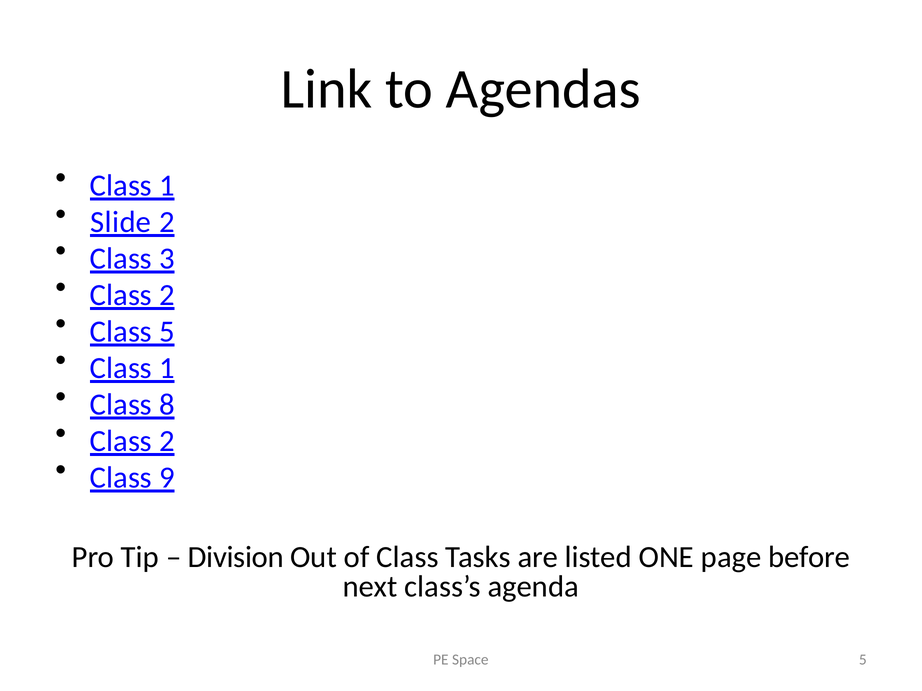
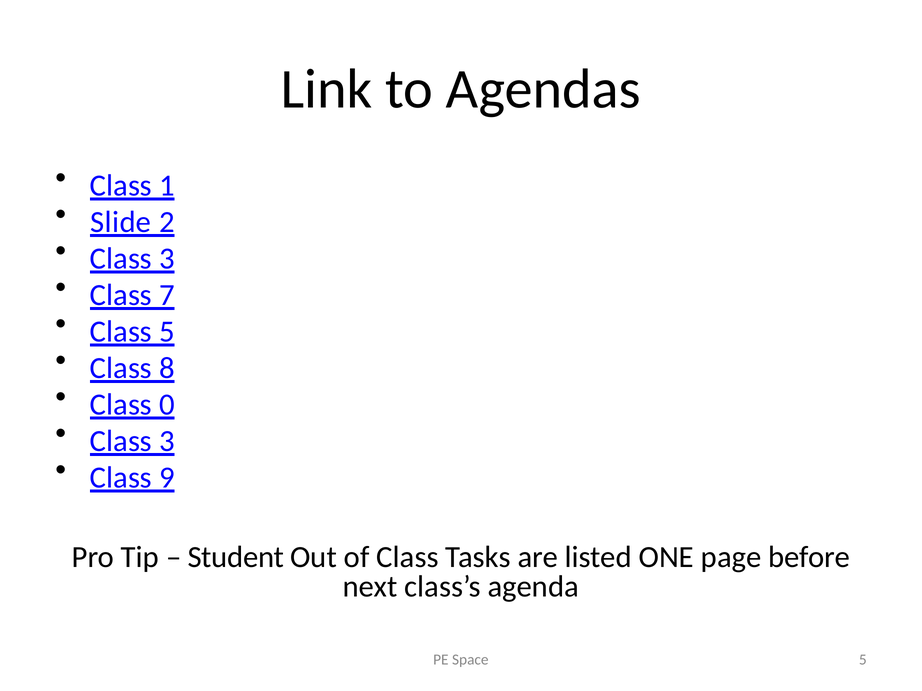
2: 2 -> 7 (167, 295)
1: 1 -> 8 (167, 368)
8: 8 -> 0 (167, 405)
2: 2 -> 3 (167, 441)
Division: Division -> Student (236, 557)
